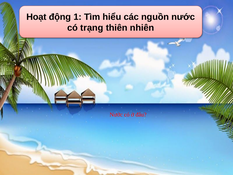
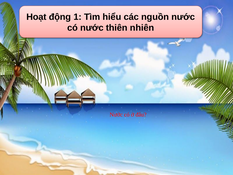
có trạng: trạng -> nước (92, 28)
